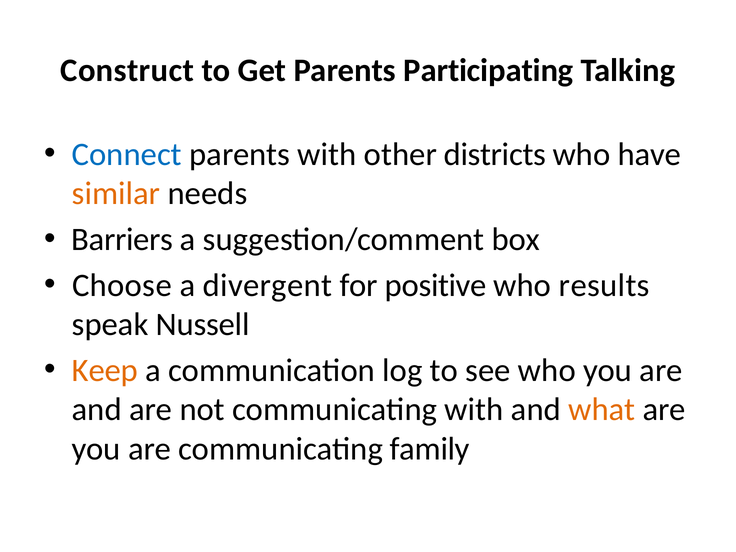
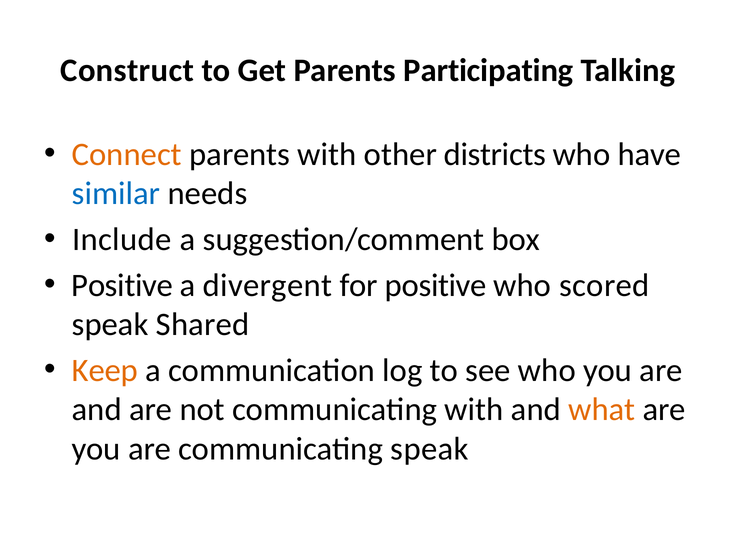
Connect colour: blue -> orange (127, 154)
similar colour: orange -> blue (116, 194)
Barriers: Barriers -> Include (122, 239)
Choose: Choose -> Positive (122, 285)
results: results -> scored (604, 285)
Nussell: Nussell -> Shared (203, 325)
communicating family: family -> speak (429, 449)
